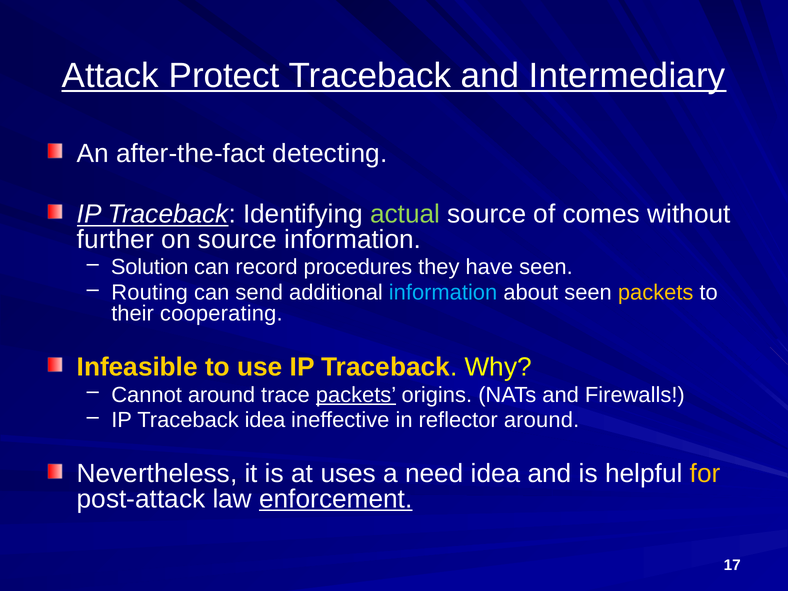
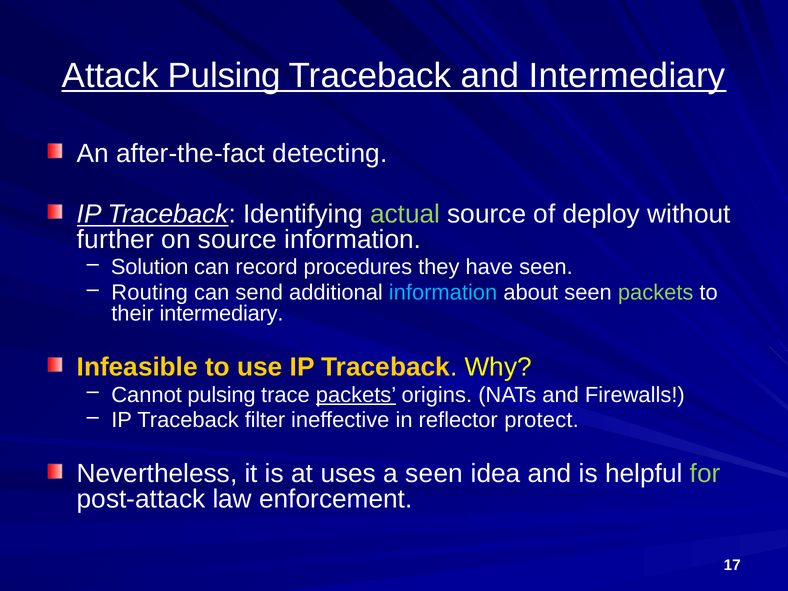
Attack Protect: Protect -> Pulsing (224, 76)
comes: comes -> deploy (601, 214)
packets colour: yellow -> light green (656, 293)
their cooperating: cooperating -> intermediary (222, 314)
Cannot around: around -> pulsing (222, 395)
Traceback idea: idea -> filter (265, 420)
reflector around: around -> protect (542, 420)
a need: need -> seen (434, 474)
for colour: yellow -> light green (705, 474)
enforcement underline: present -> none (336, 499)
